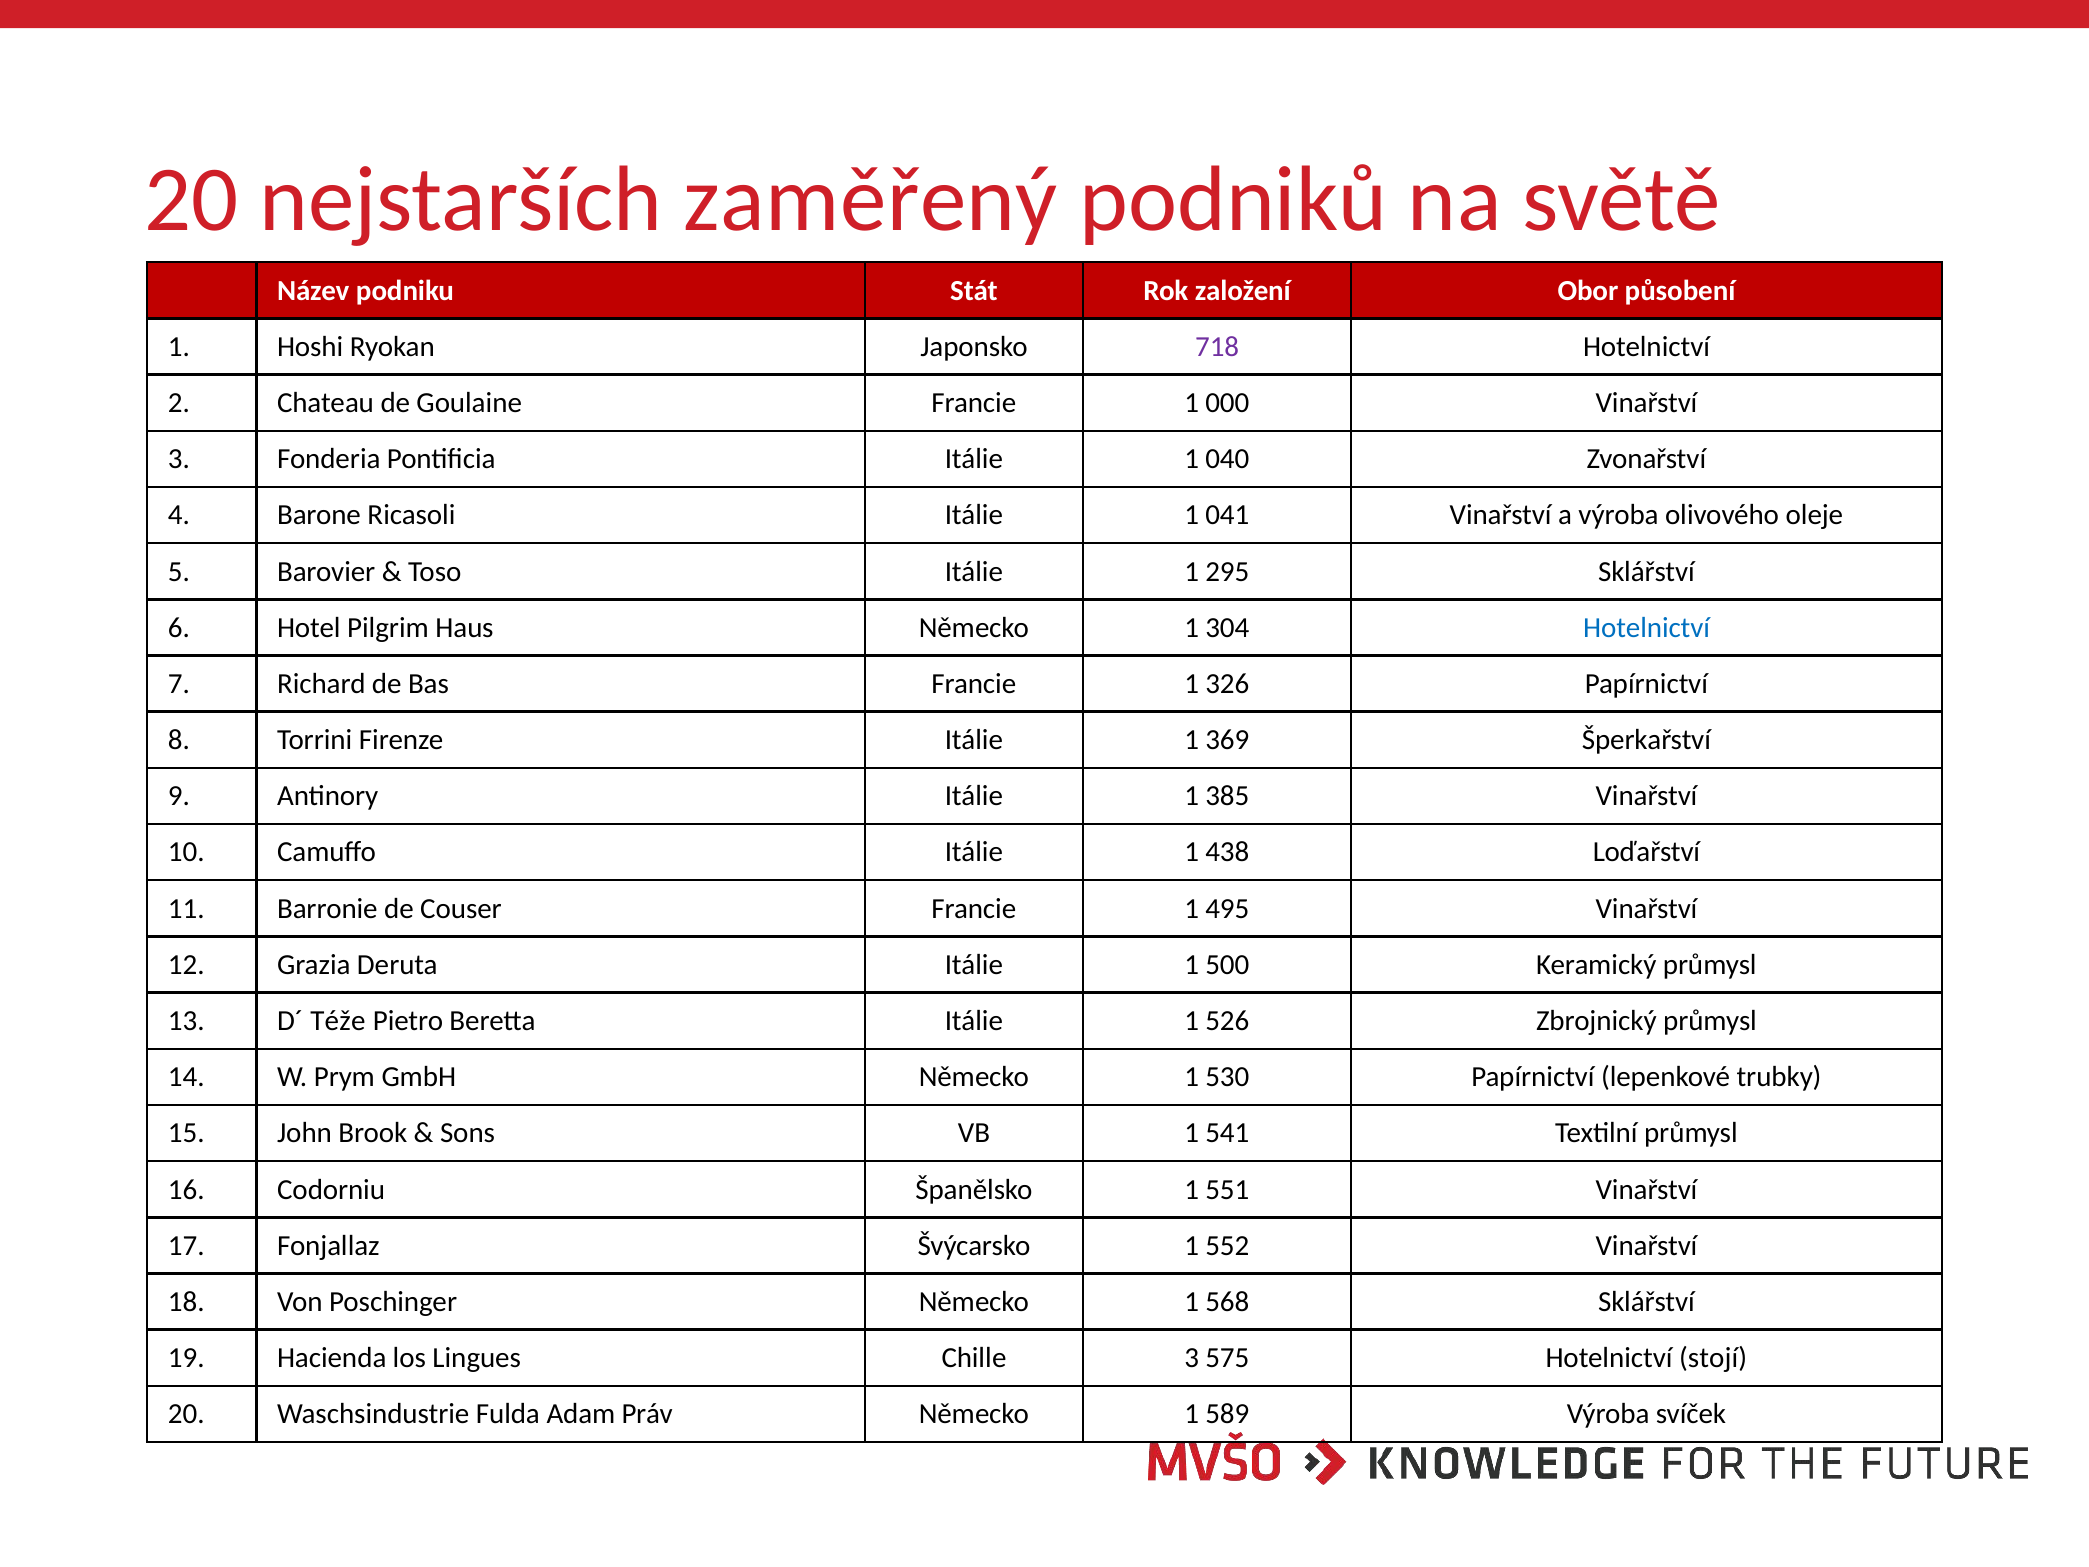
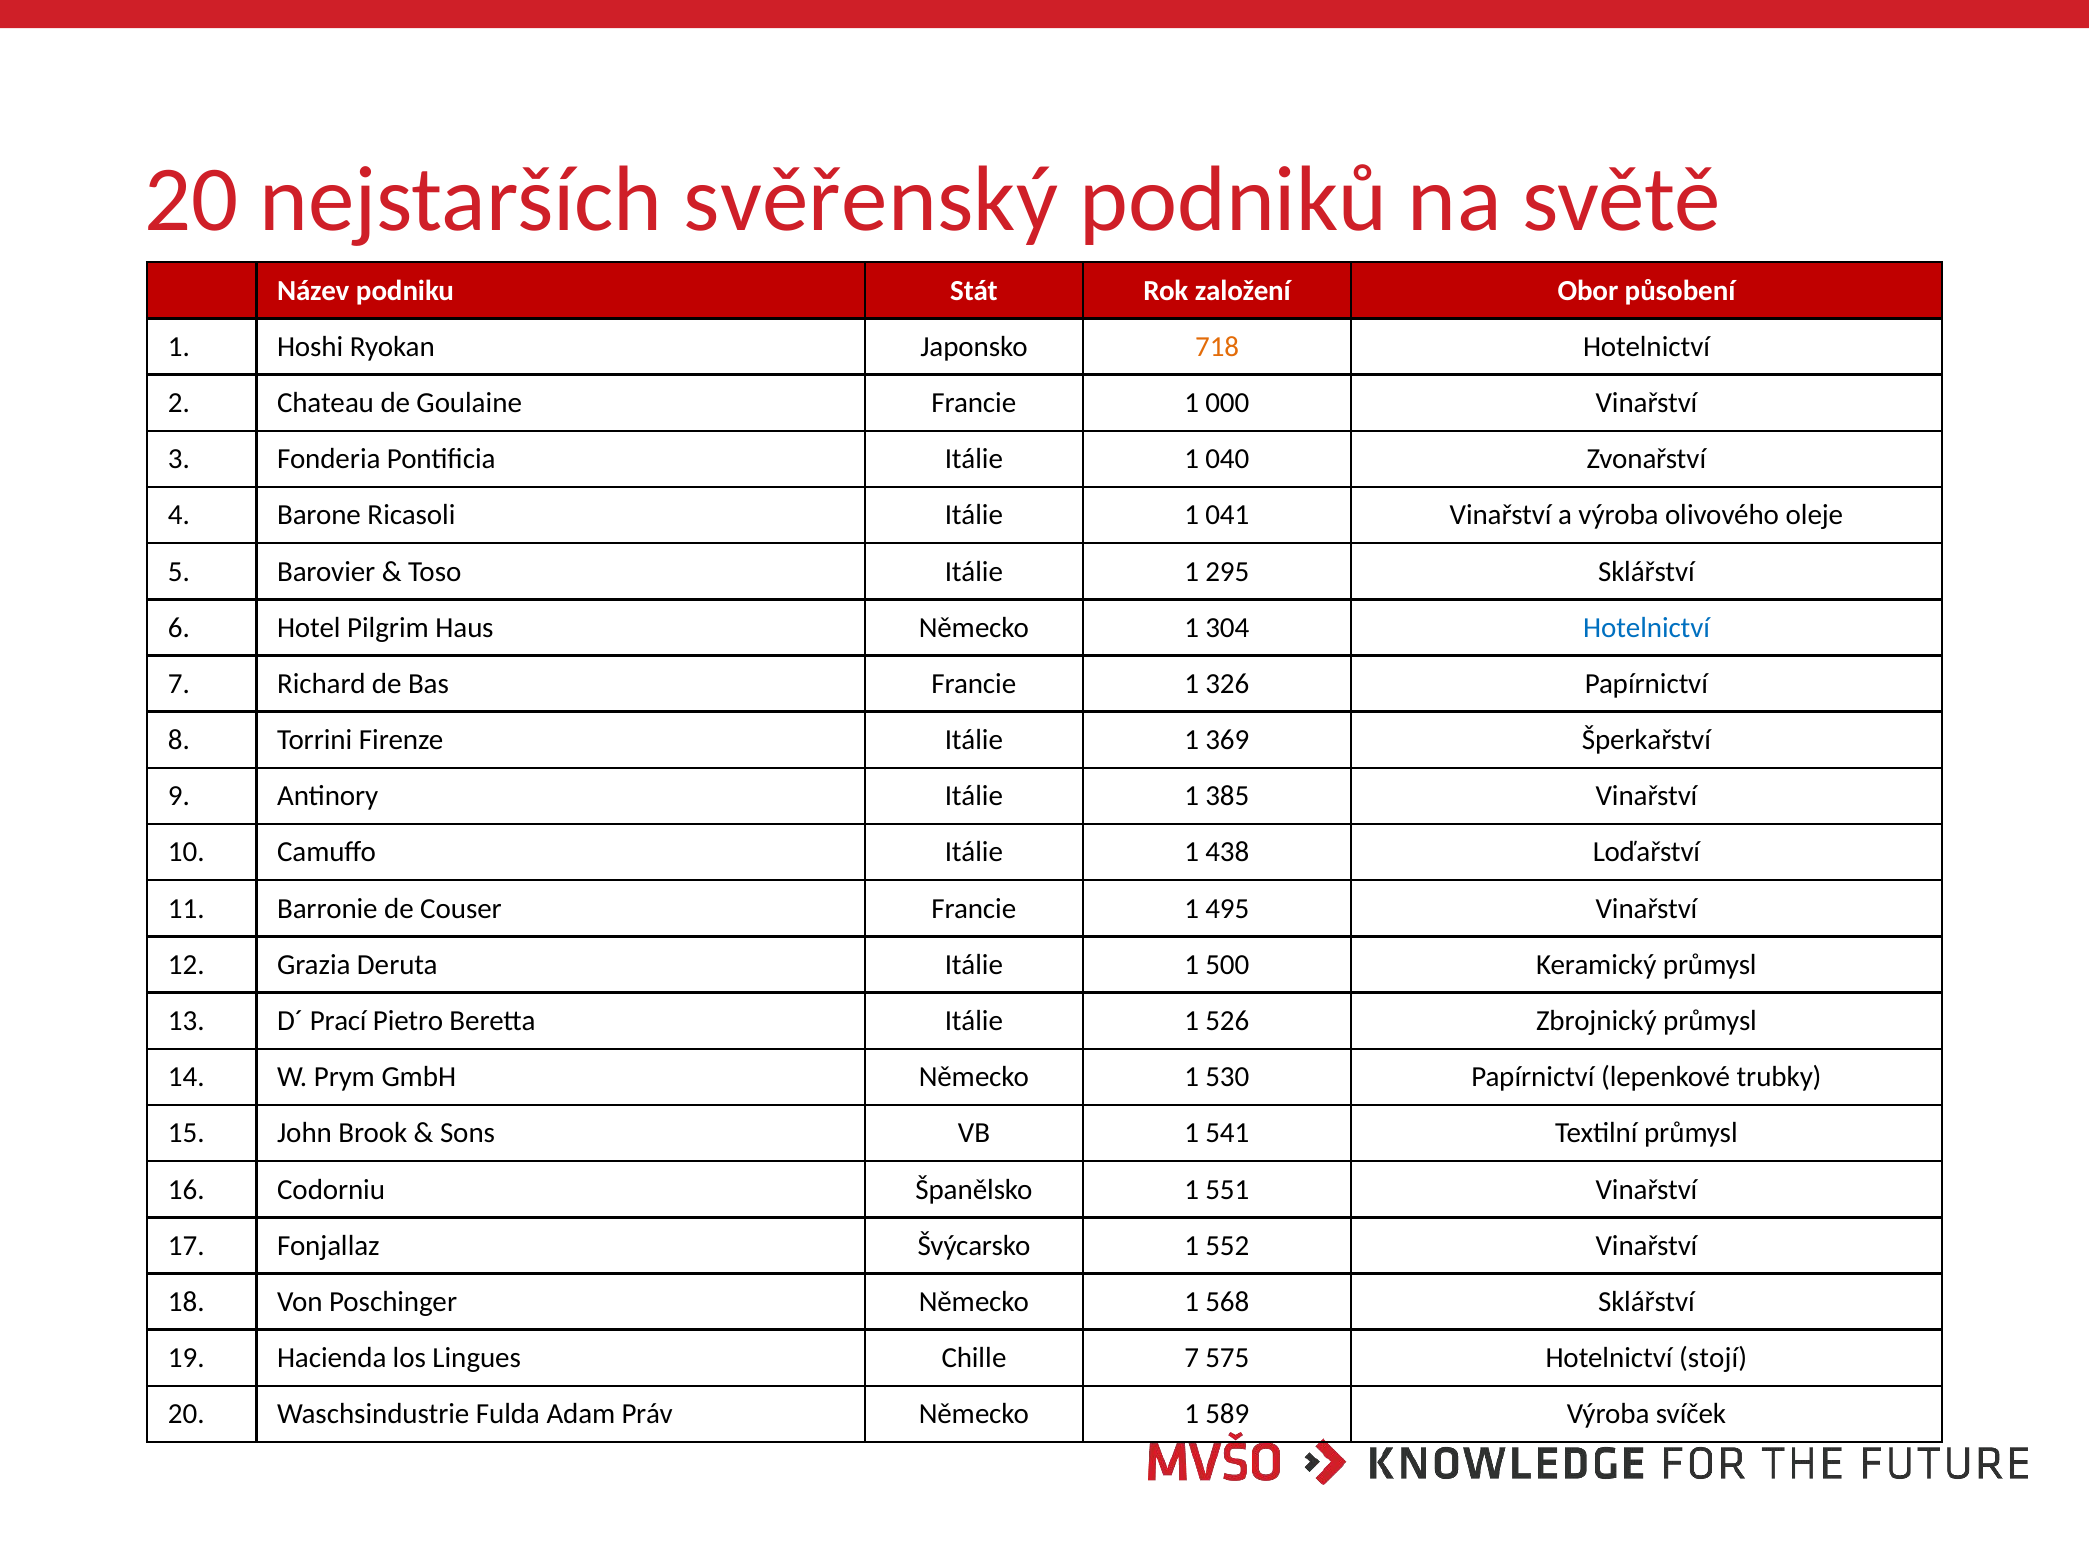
zaměřený: zaměřený -> svěřenský (871, 200)
718 colour: purple -> orange (1217, 347)
Téže: Téže -> Prací (338, 1021)
Chille 3: 3 -> 7 (1192, 1358)
